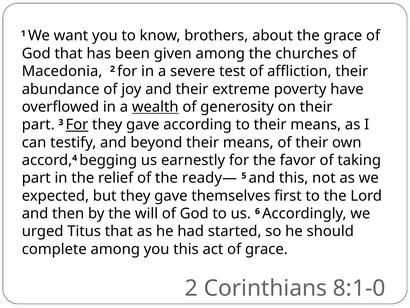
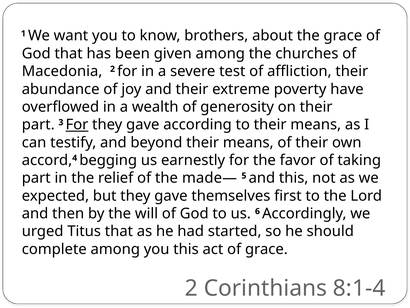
wealth underline: present -> none (155, 107)
ready—: ready— -> made— (210, 178)
8:1-0: 8:1-0 -> 8:1-4 (359, 288)
